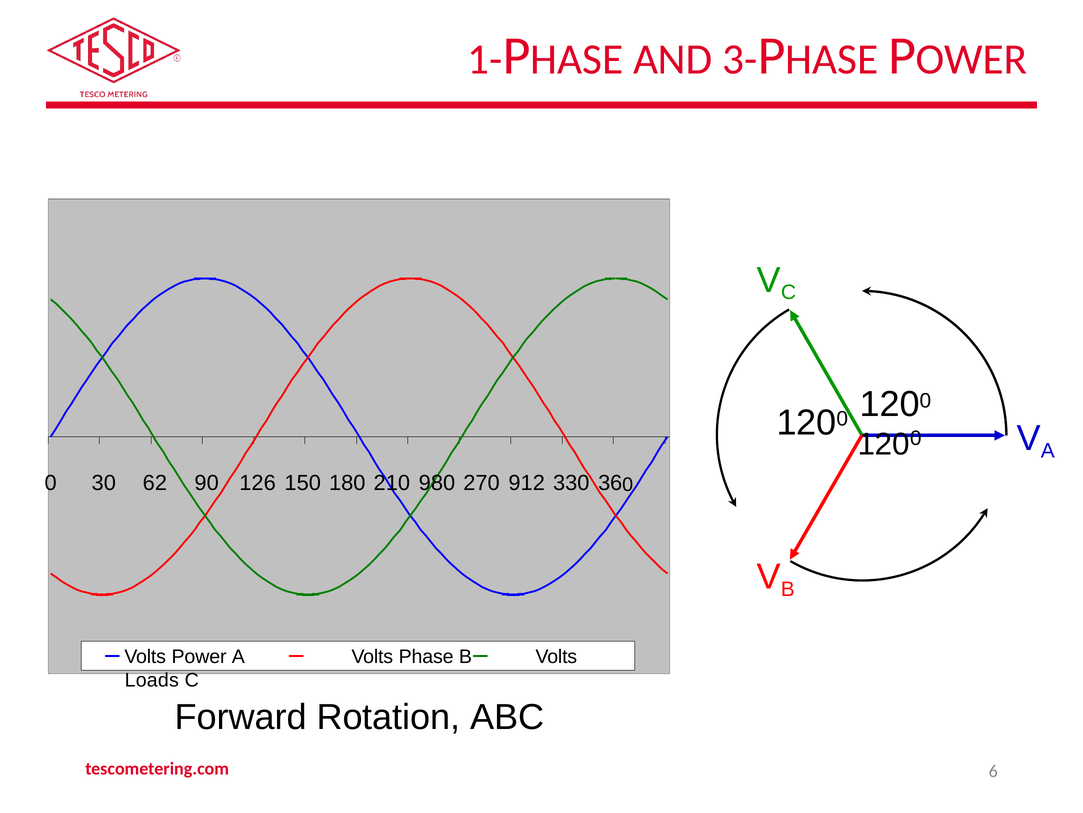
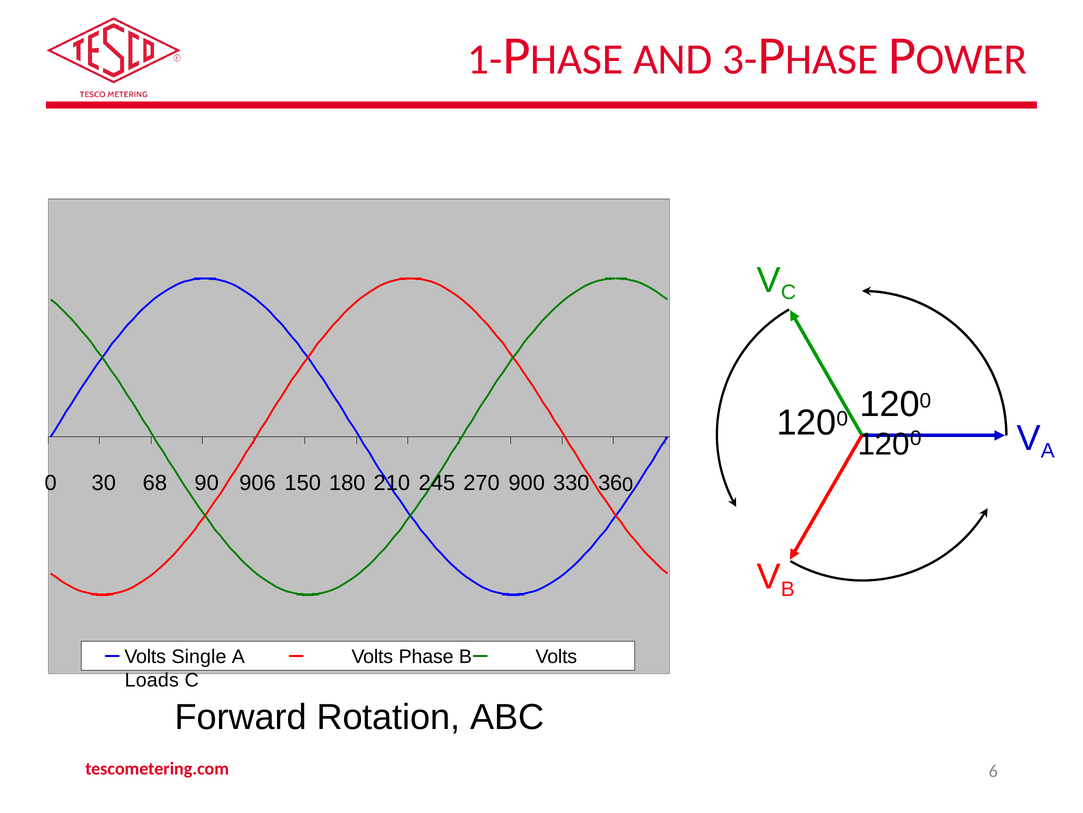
62: 62 -> 68 (155, 482)
126: 126 -> 906 (258, 482)
980: 980 -> 245 (437, 482)
912: 912 -> 900 (527, 482)
Power: Power -> Single (199, 656)
